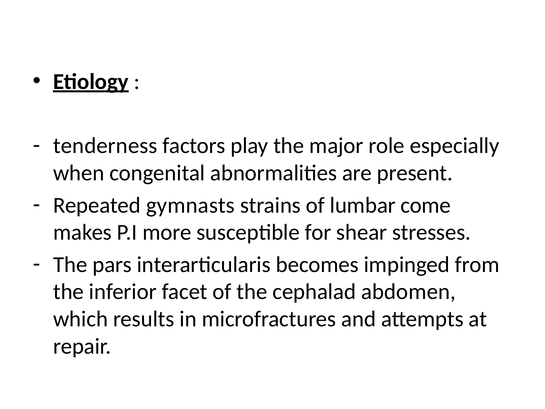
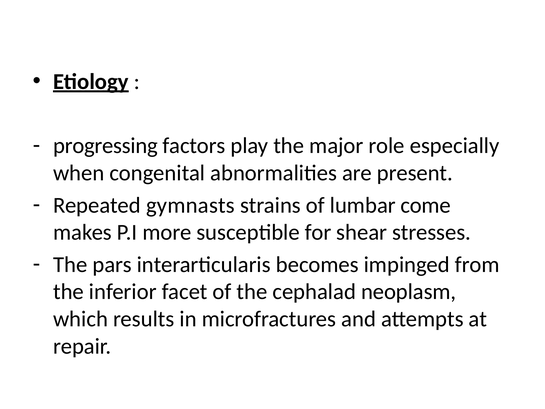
tenderness: tenderness -> progressing (105, 146)
abdomen: abdomen -> neoplasm (409, 292)
